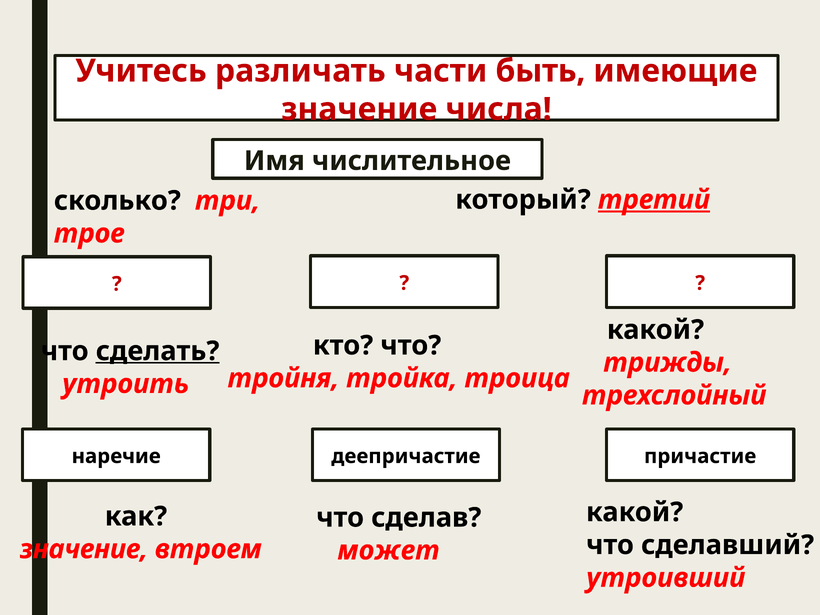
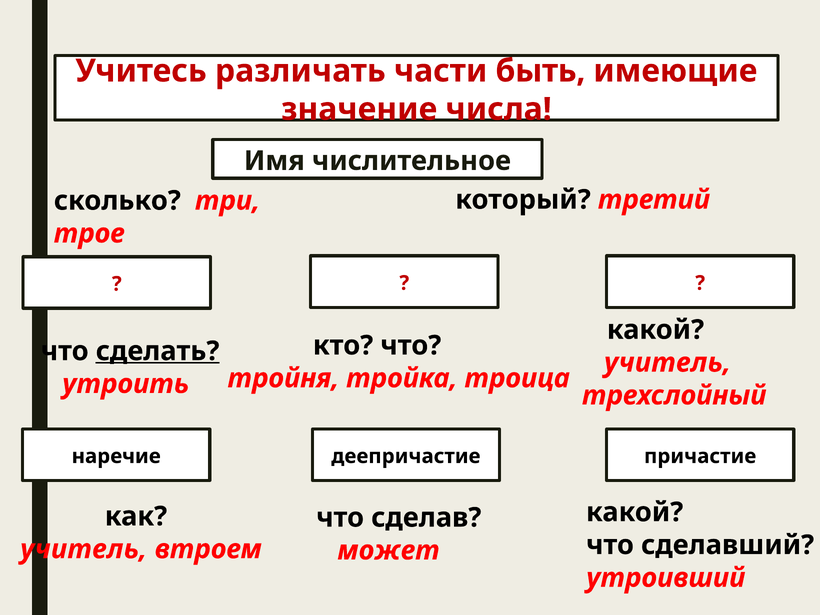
третий underline: present -> none (654, 200)
трижды: трижды -> учитель (667, 363)
значение: значение -> учитель (83, 549)
